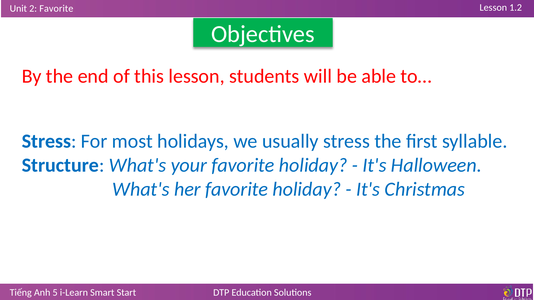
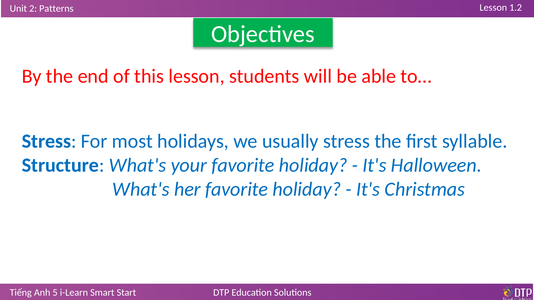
Favorite: Favorite -> Patterns (56, 9)
